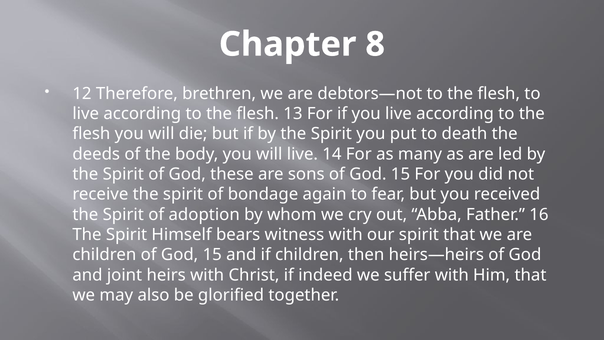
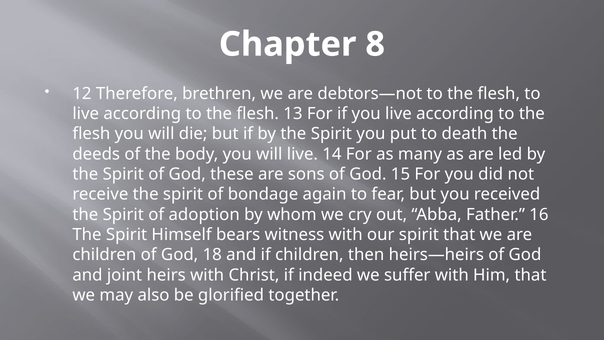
children of God 15: 15 -> 18 (212, 255)
